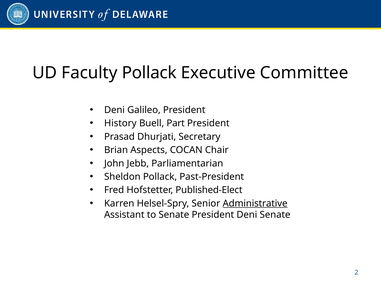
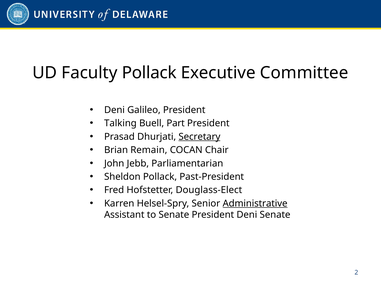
History: History -> Talking (120, 123)
Secretary underline: none -> present (199, 137)
Aspects: Aspects -> Remain (149, 150)
Published-Elect: Published-Elect -> Douglass-Elect (209, 190)
